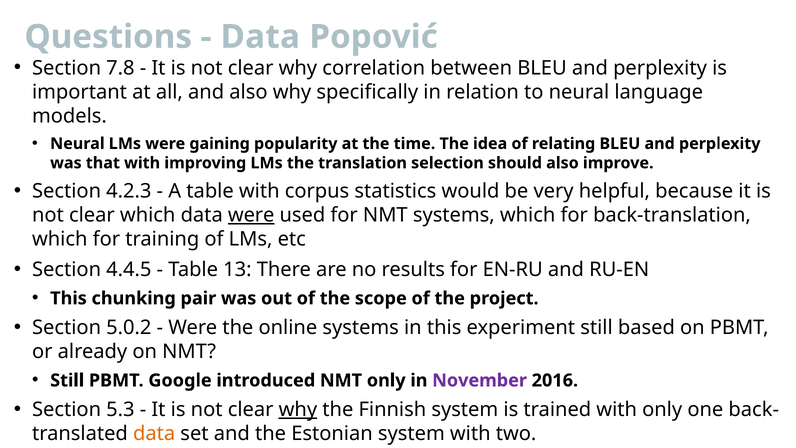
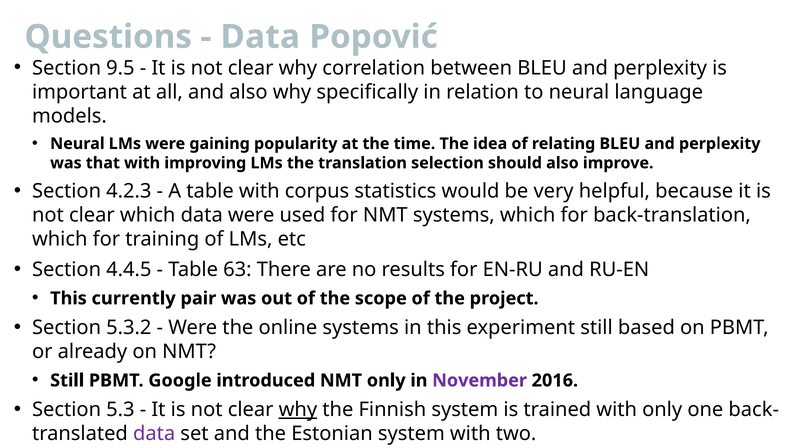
7.8: 7.8 -> 9.5 (120, 68)
were underline: present -> none (251, 215)
13: 13 -> 63 (237, 269)
chunking: chunking -> currently (134, 298)
5.0.2: 5.0.2 -> 5.3.2 (129, 327)
data colour: orange -> purple (154, 434)
